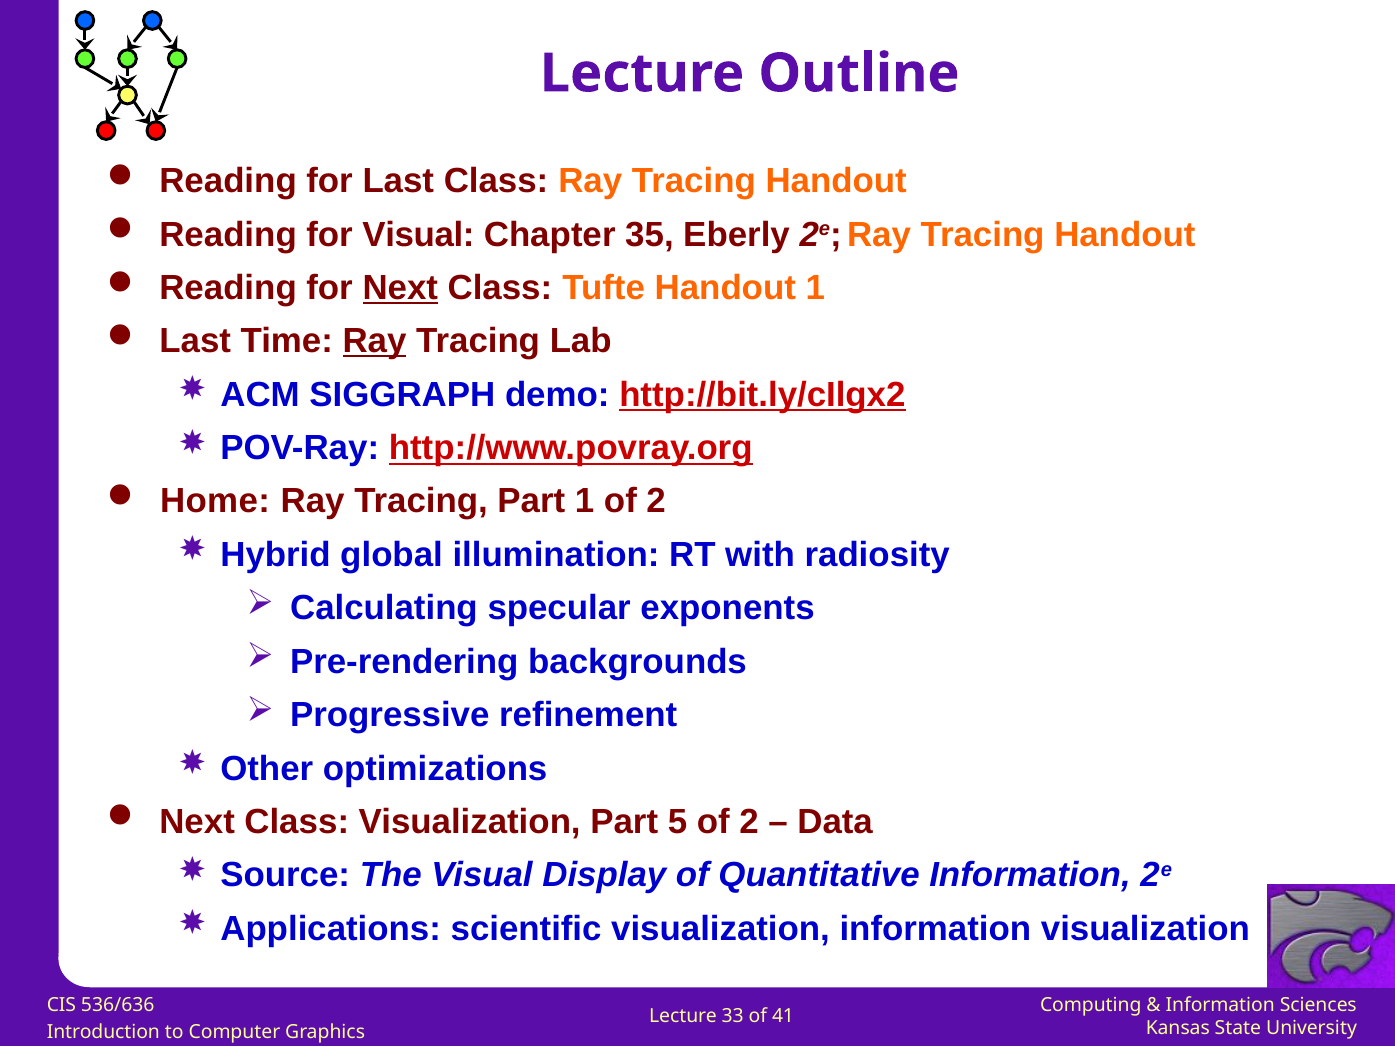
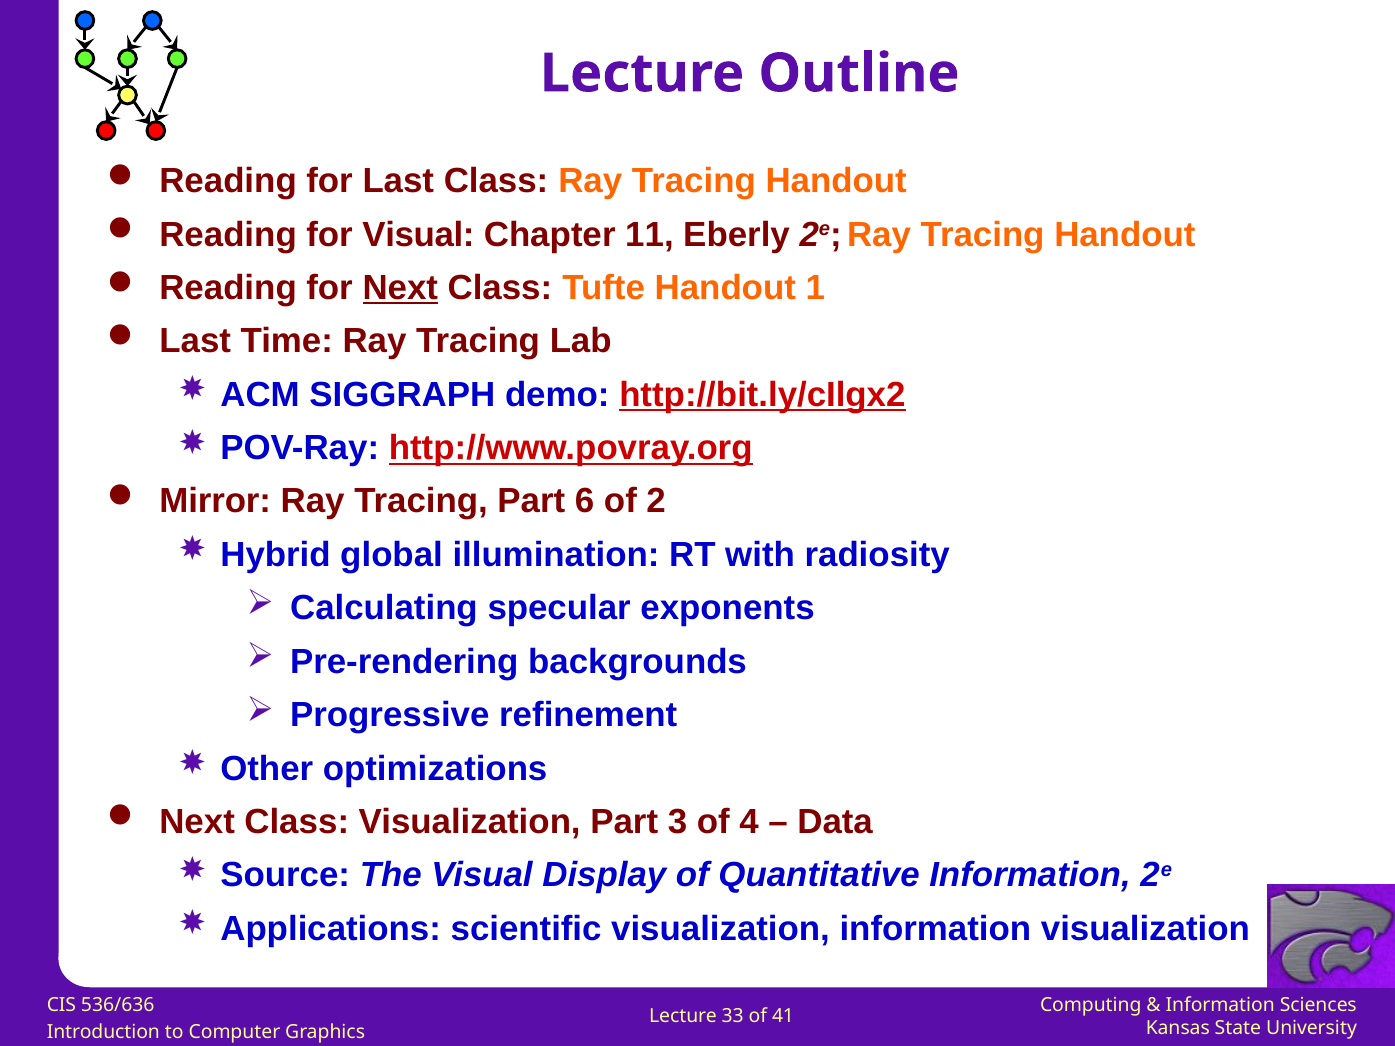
35: 35 -> 11 (649, 235)
Ray underline: present -> none (375, 341)
Home: Home -> Mirror (215, 501)
Part 1: 1 -> 6 (585, 501)
5: 5 -> 3 (677, 822)
2: 2 -> 4 (749, 822)
